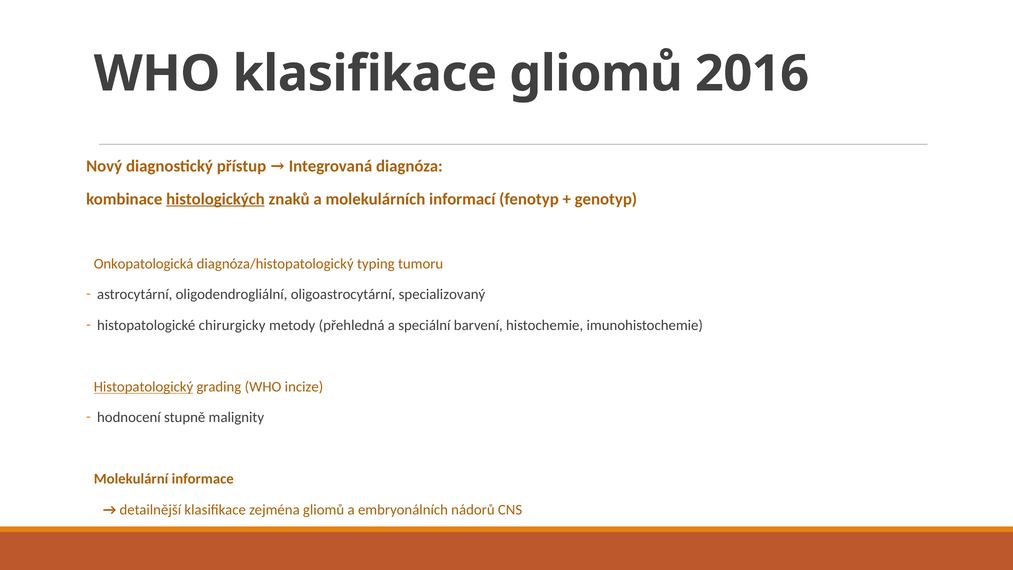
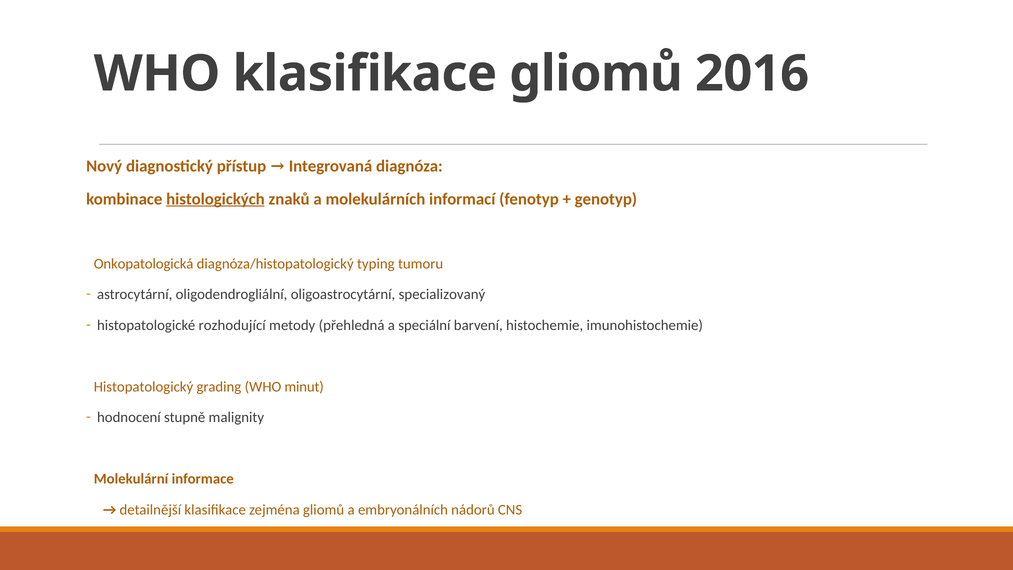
chirurgicky: chirurgicky -> rozhodující (232, 325)
Histopatologický underline: present -> none (143, 387)
incize: incize -> minut (304, 387)
